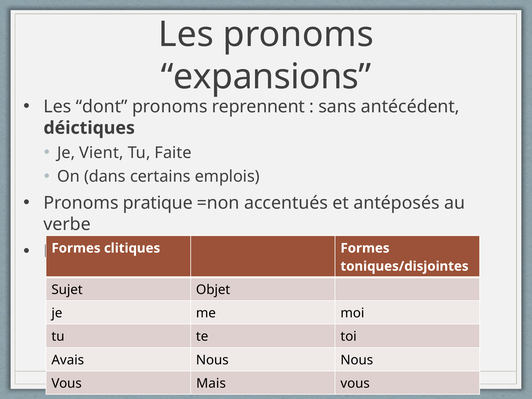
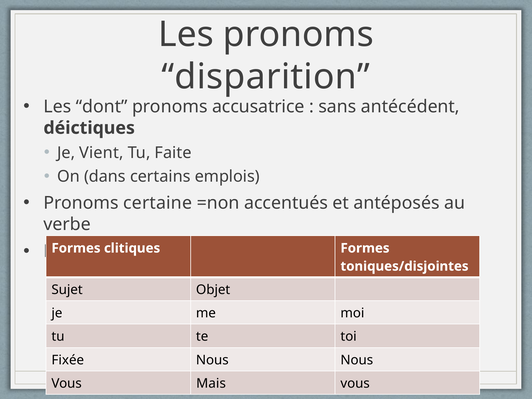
expansions: expansions -> disparition (266, 77)
reprennent: reprennent -> accusatrice (258, 107)
pratique: pratique -> certaine (158, 203)
Avais: Avais -> Fixée (68, 360)
